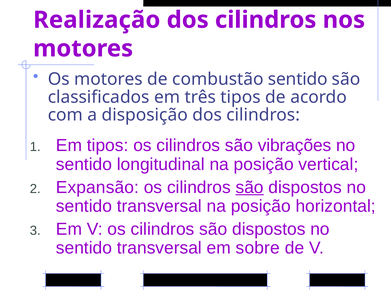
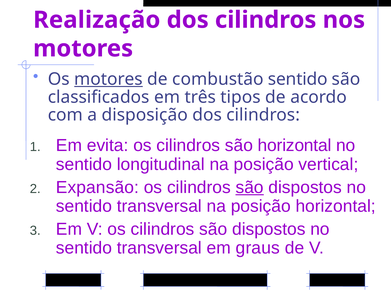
motores underline: none -> present (108, 79)
Em tipos: tipos -> evita (108, 146)
são vibrações: vibrações -> horizontal (295, 146)
sobre: sobre -> graus (258, 248)
